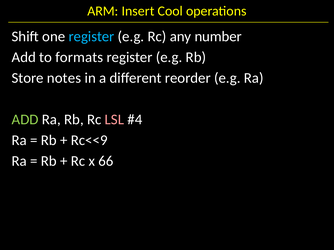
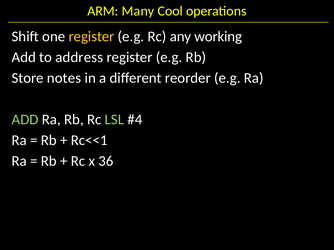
Insert: Insert -> Many (138, 11)
register colour: light blue -> yellow (91, 37)
number: number -> working (218, 37)
formats: formats -> address (79, 57)
LSL colour: pink -> light green (114, 120)
Rc<<9: Rc<<9 -> Rc<<1 (89, 141)
66: 66 -> 36 (106, 161)
